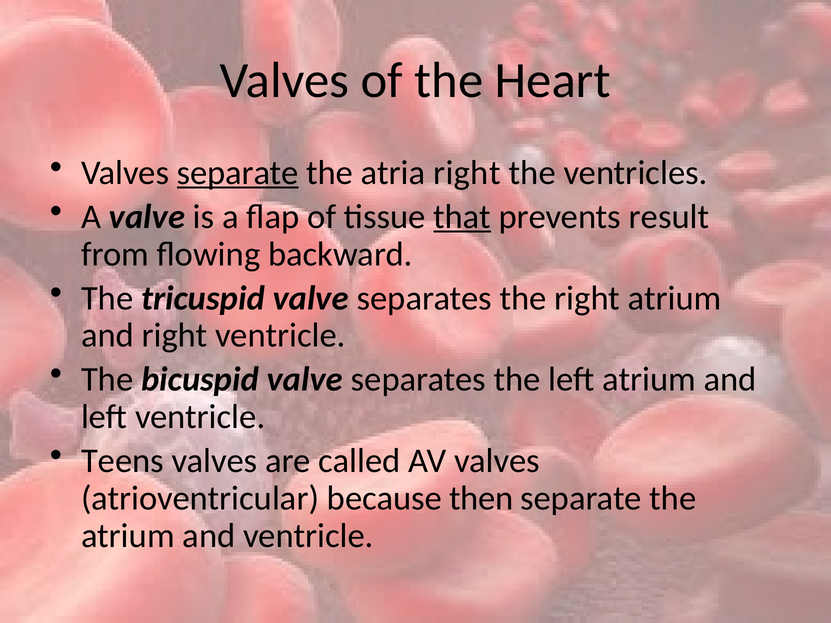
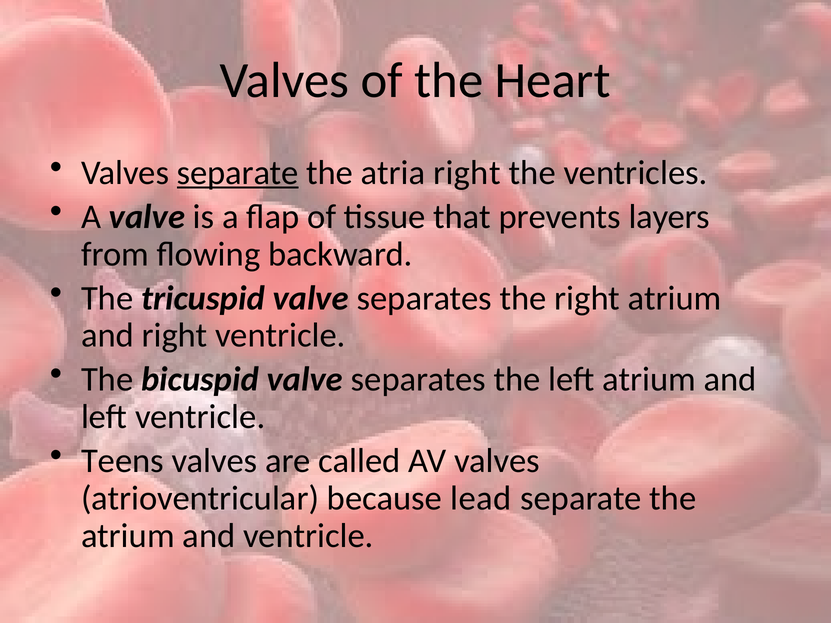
that underline: present -> none (462, 217)
result: result -> layers (669, 217)
then: then -> lead (481, 498)
